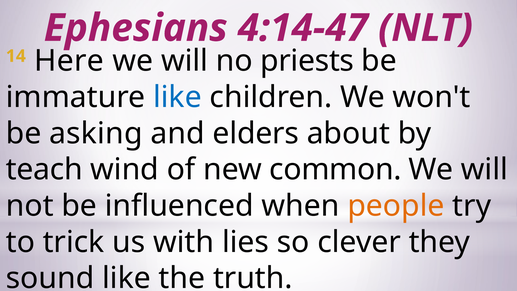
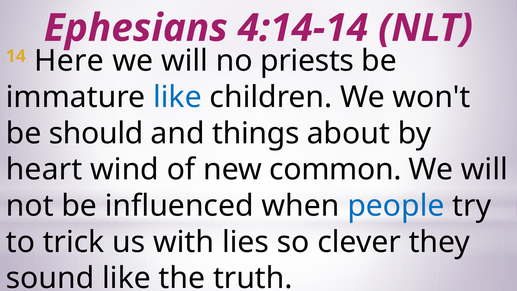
4:14-47: 4:14-47 -> 4:14-14 (303, 28)
asking: asking -> should (96, 133)
elders: elders -> things (256, 133)
teach: teach -> heart (44, 170)
people colour: orange -> blue (396, 206)
